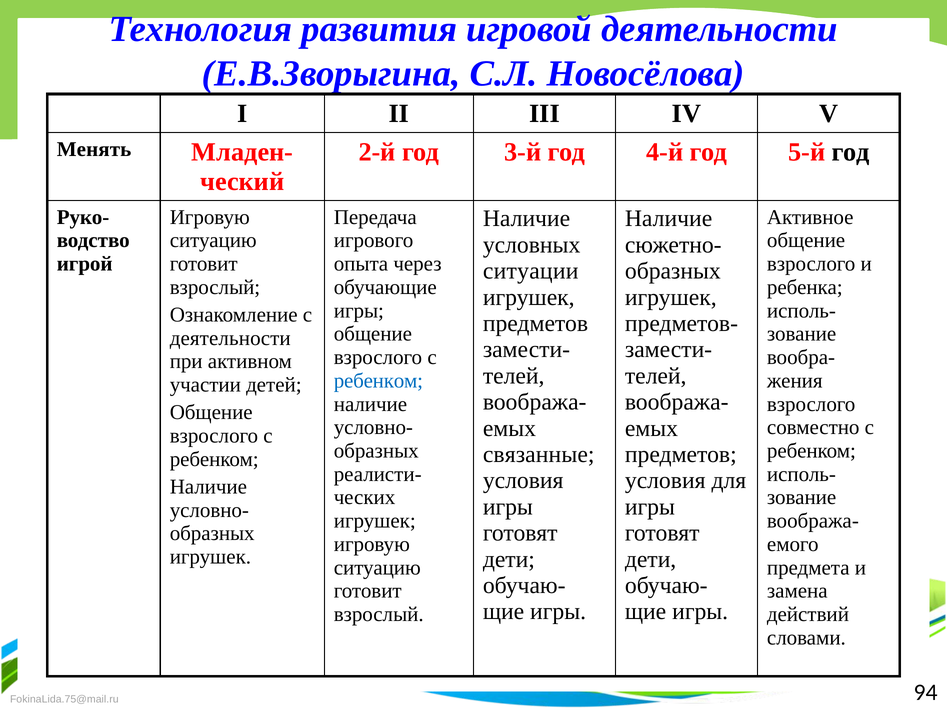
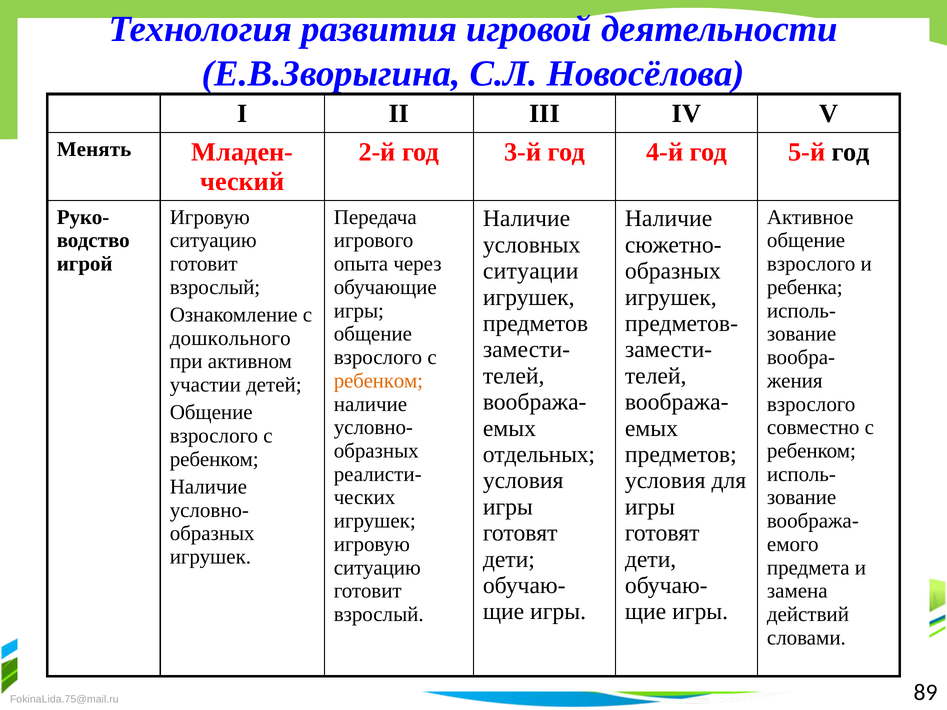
деятельности: деятельности -> дошкольного (230, 338)
ребенком colour: blue -> orange (378, 381)
связанные: связанные -> отдельных (539, 455)
94: 94 -> 89 (926, 692)
